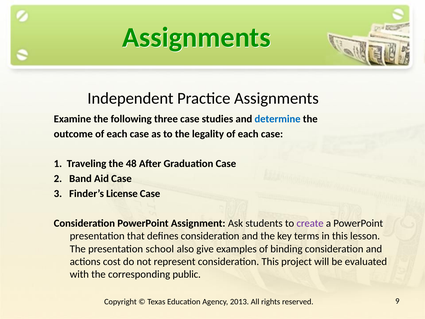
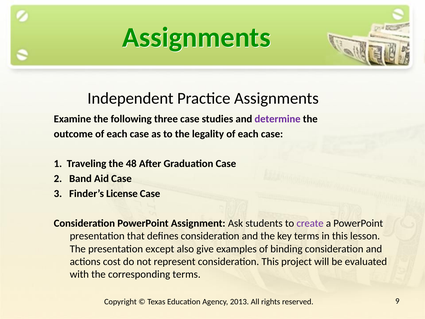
determine colour: blue -> purple (278, 119)
school: school -> except (160, 249)
corresponding public: public -> terms (187, 274)
